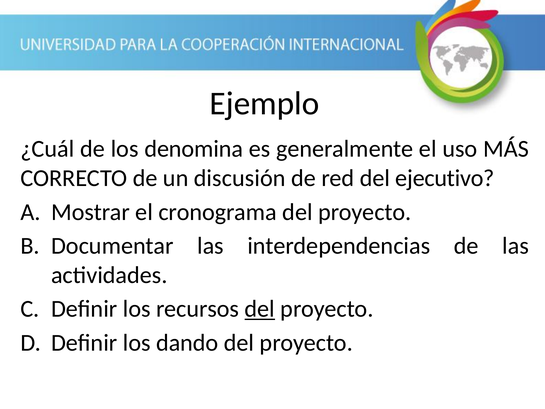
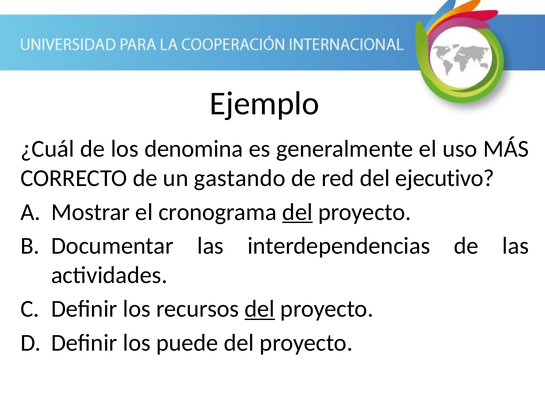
discusión: discusión -> gastando (240, 178)
del underline: none -> present (297, 212)
dando: dando -> puede (187, 343)
